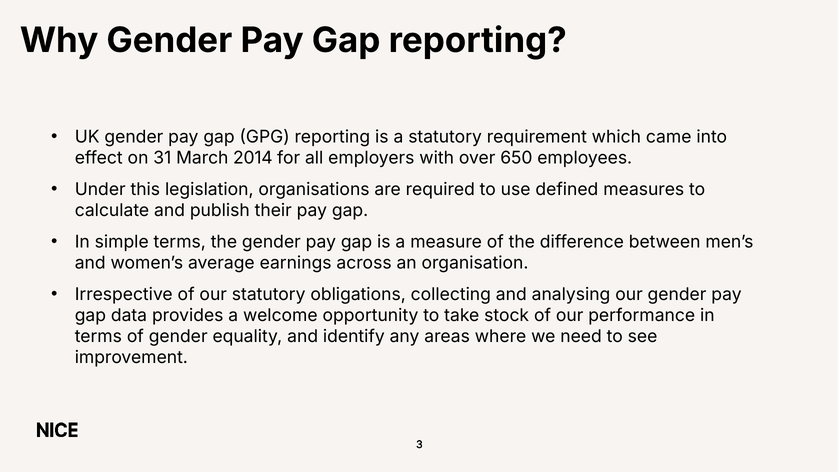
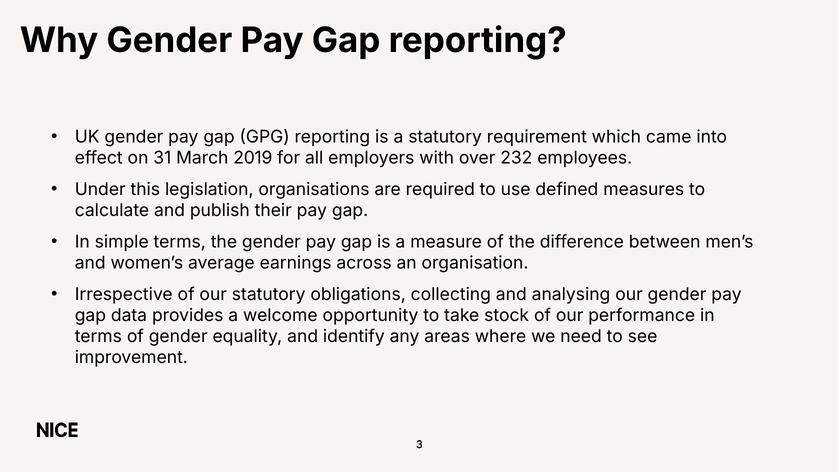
2014: 2014 -> 2019 (253, 158)
650: 650 -> 232 (516, 158)
